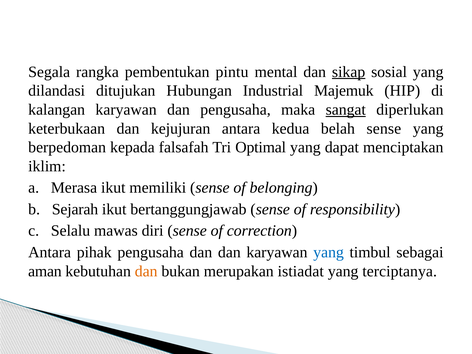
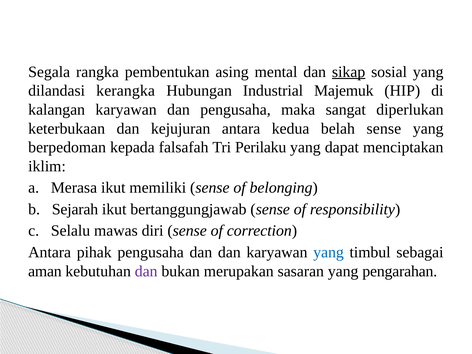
pintu: pintu -> asing (232, 72)
ditujukan: ditujukan -> kerangka (126, 91)
sangat underline: present -> none (346, 110)
Optimal: Optimal -> Perilaku (261, 147)
dan colour: orange -> purple (146, 271)
istiadat: istiadat -> sasaran (301, 271)
terciptanya: terciptanya -> pengarahan (400, 271)
